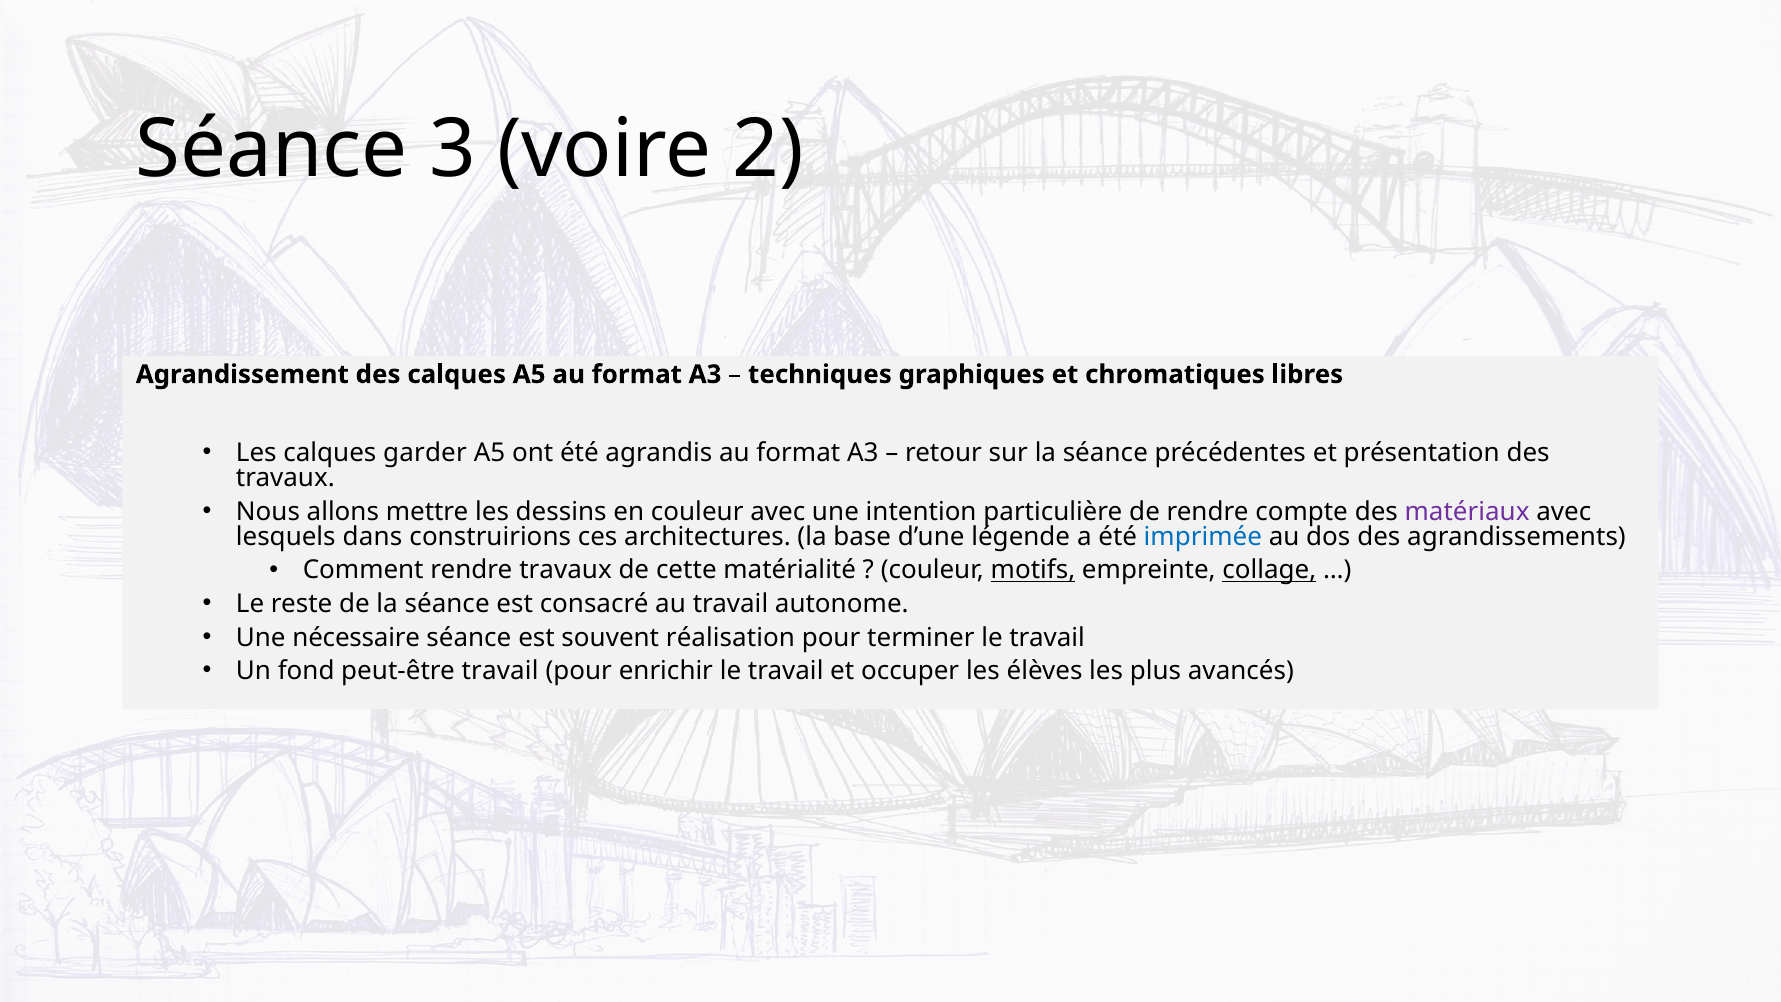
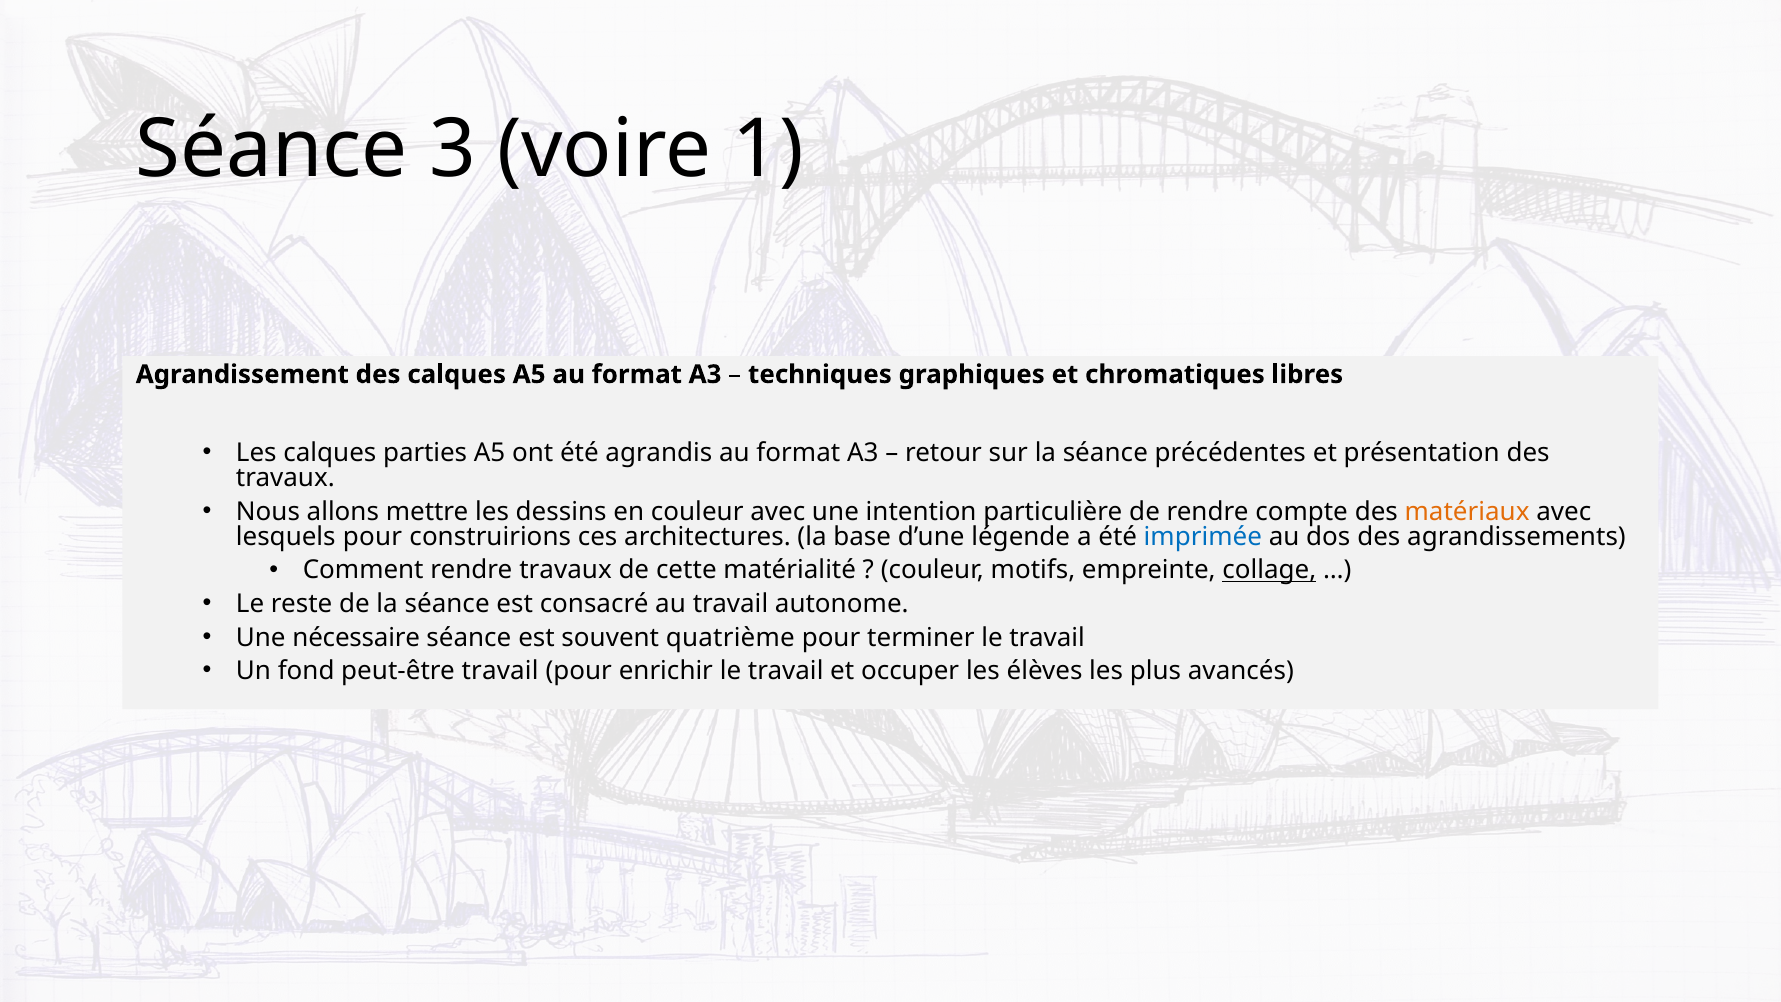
2: 2 -> 1 (768, 150)
garder: garder -> parties (425, 453)
matériaux colour: purple -> orange (1467, 511)
lesquels dans: dans -> pour (373, 537)
motifs underline: present -> none (1033, 570)
réalisation: réalisation -> quatrième (730, 637)
